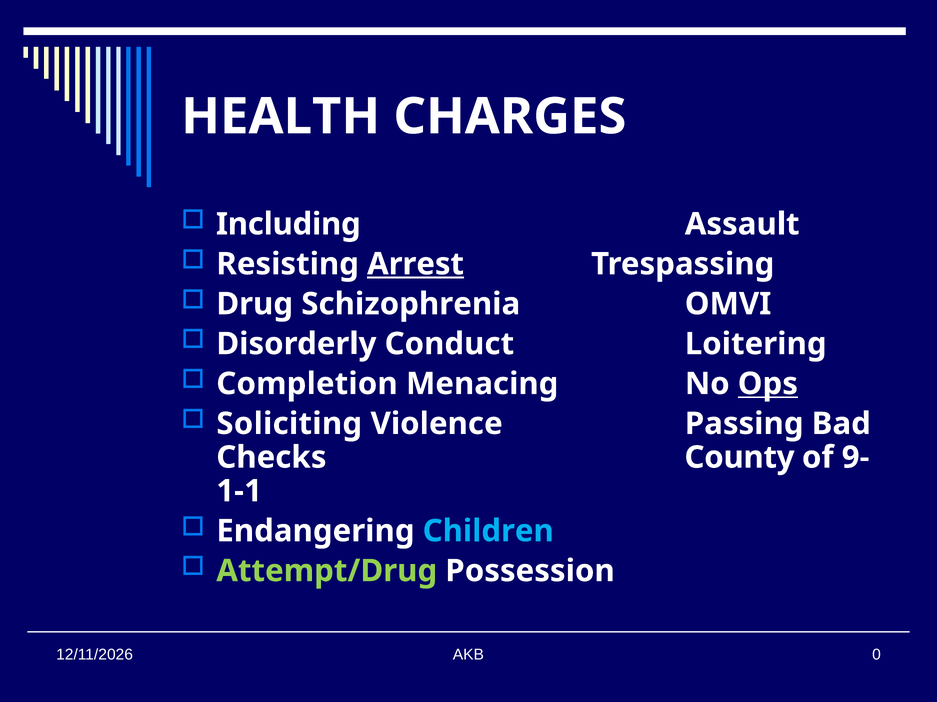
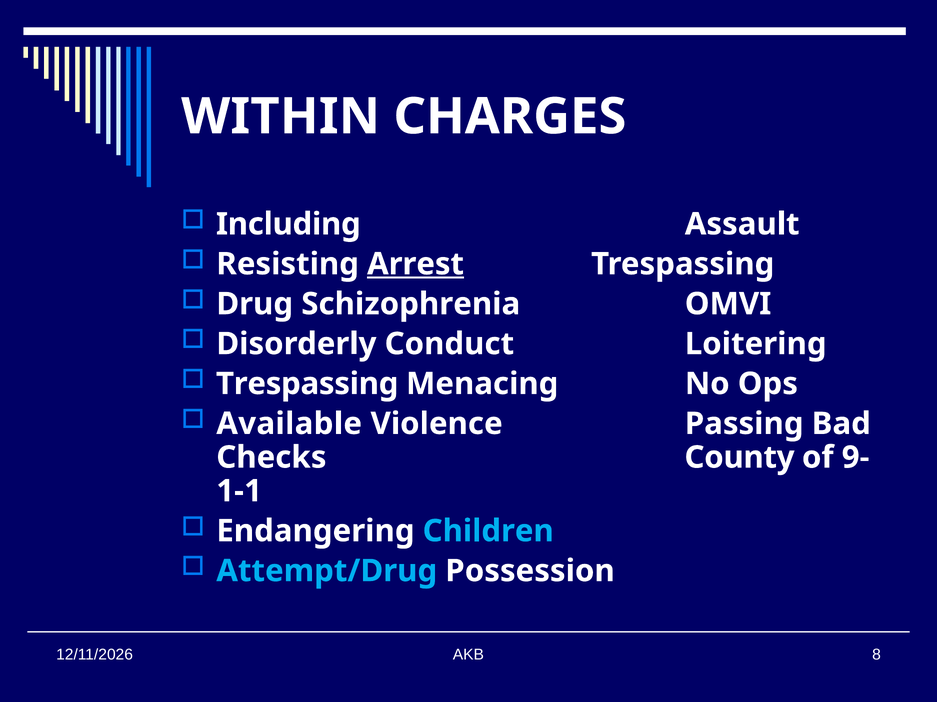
HEALTH: HEALTH -> WITHIN (281, 117)
Completion: Completion -> Trespassing (307, 384)
Ops underline: present -> none (768, 384)
Soliciting: Soliciting -> Available (289, 424)
Attempt/Drug colour: light green -> light blue (327, 571)
0: 0 -> 8 (877, 655)
